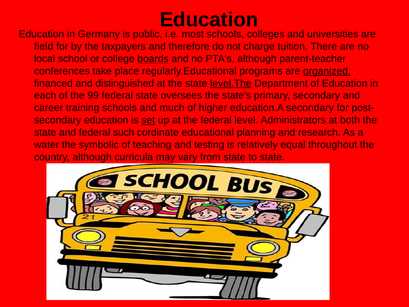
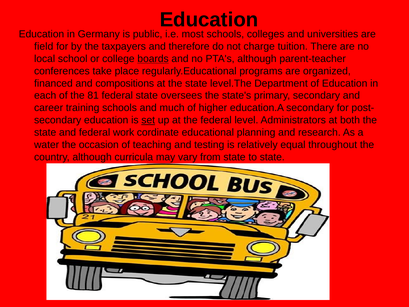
organized underline: present -> none (327, 71)
distinguished: distinguished -> compositions (125, 83)
level.The underline: present -> none (231, 83)
99: 99 -> 81 (93, 96)
such: such -> work (124, 132)
symbolic: symbolic -> occasion (99, 145)
